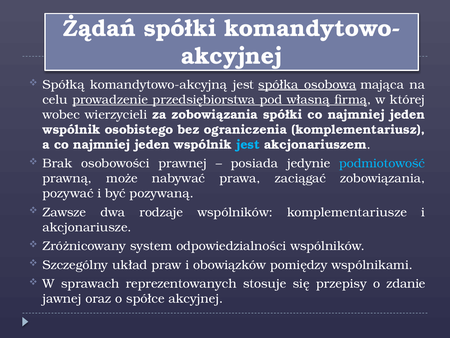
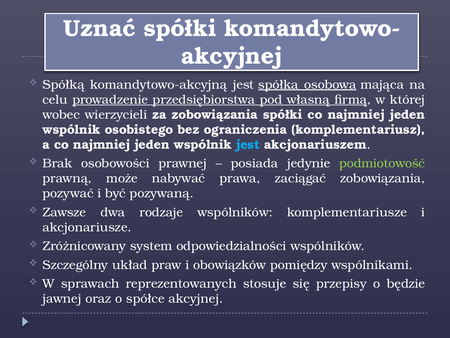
Żądań: Żądań -> Uznać (99, 28)
podmiotowość colour: light blue -> light green (382, 163)
zdanie: zdanie -> będzie (406, 283)
